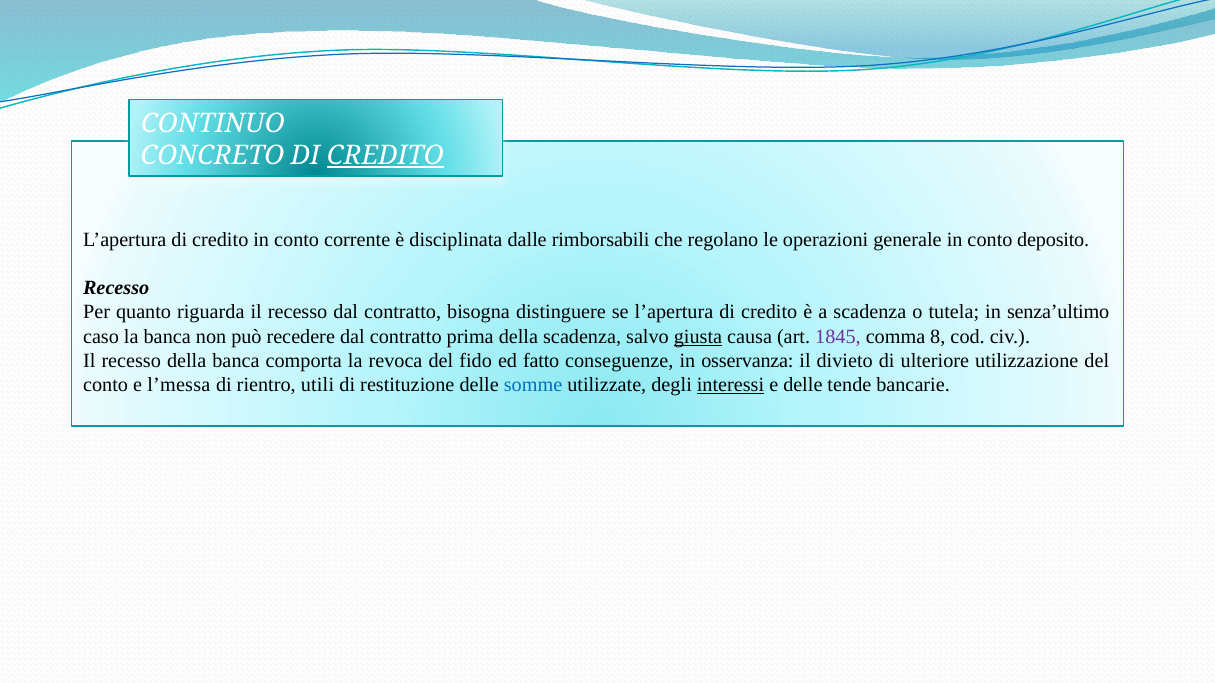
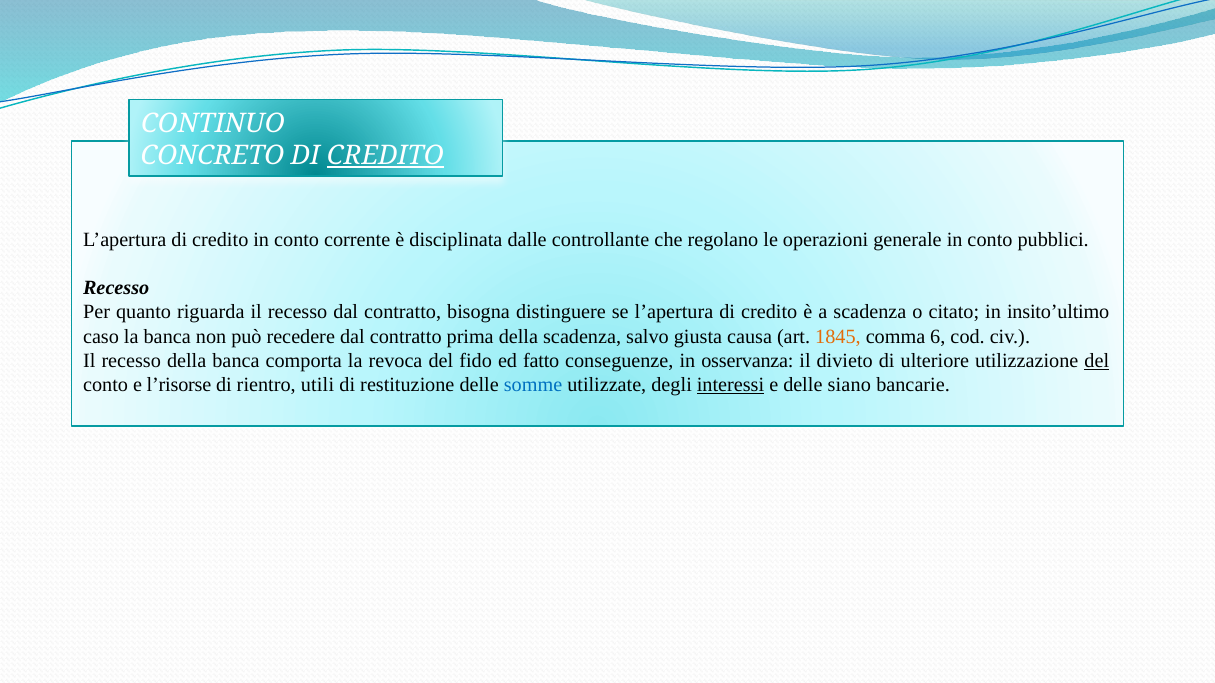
rimborsabili: rimborsabili -> controllante (601, 240)
deposito: deposito -> pubblici (1053, 240)
tutela: tutela -> citato (954, 312)
senza’ultimo: senza’ultimo -> insito’ultimo (1058, 312)
giusta underline: present -> none (698, 337)
1845 colour: purple -> orange (838, 337)
8: 8 -> 6 (938, 337)
del underline: none -> present (1097, 361)
l’messa: l’messa -> l’risorse (179, 385)
tende: tende -> siano (849, 385)
